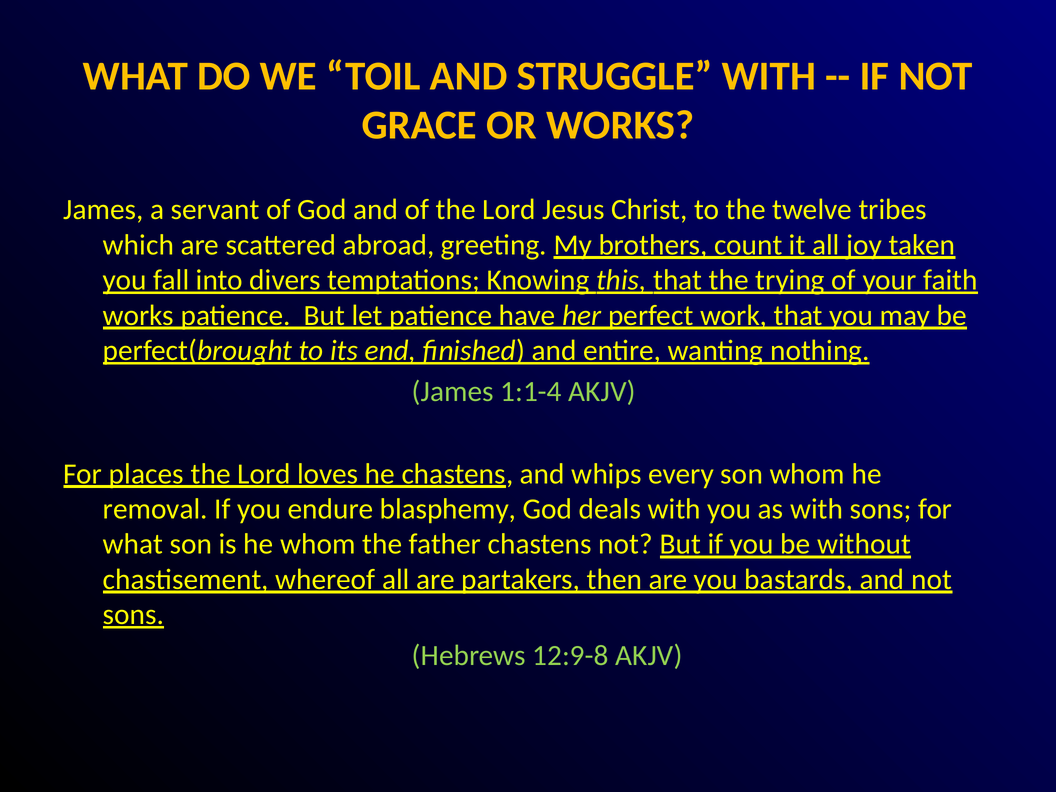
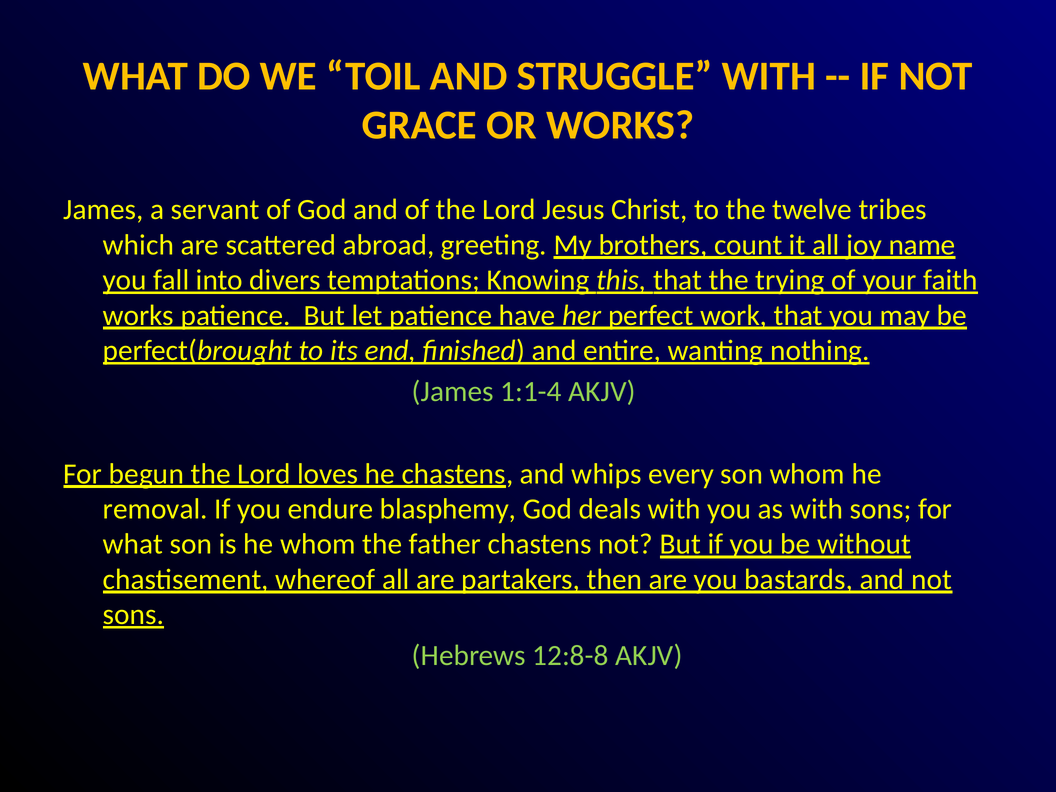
taken: taken -> name (922, 245)
places: places -> begun (146, 474)
12:9-8: 12:9-8 -> 12:8-8 (571, 656)
